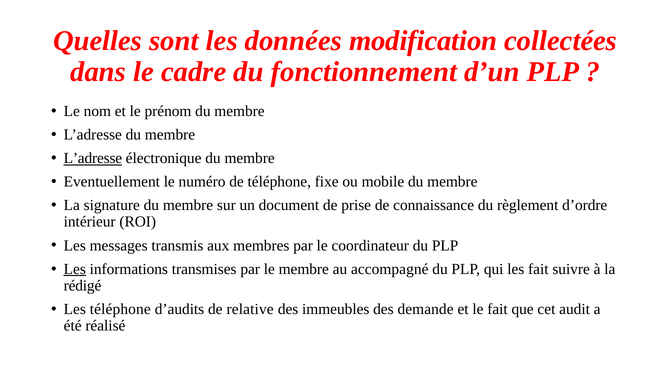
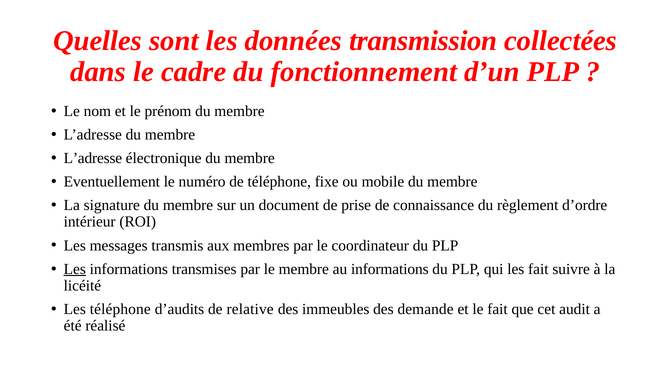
modification: modification -> transmission (423, 41)
L’adresse underline: present -> none (93, 158)
au accompagné: accompagné -> informations (390, 269)
rédigé: rédigé -> licéité (82, 286)
